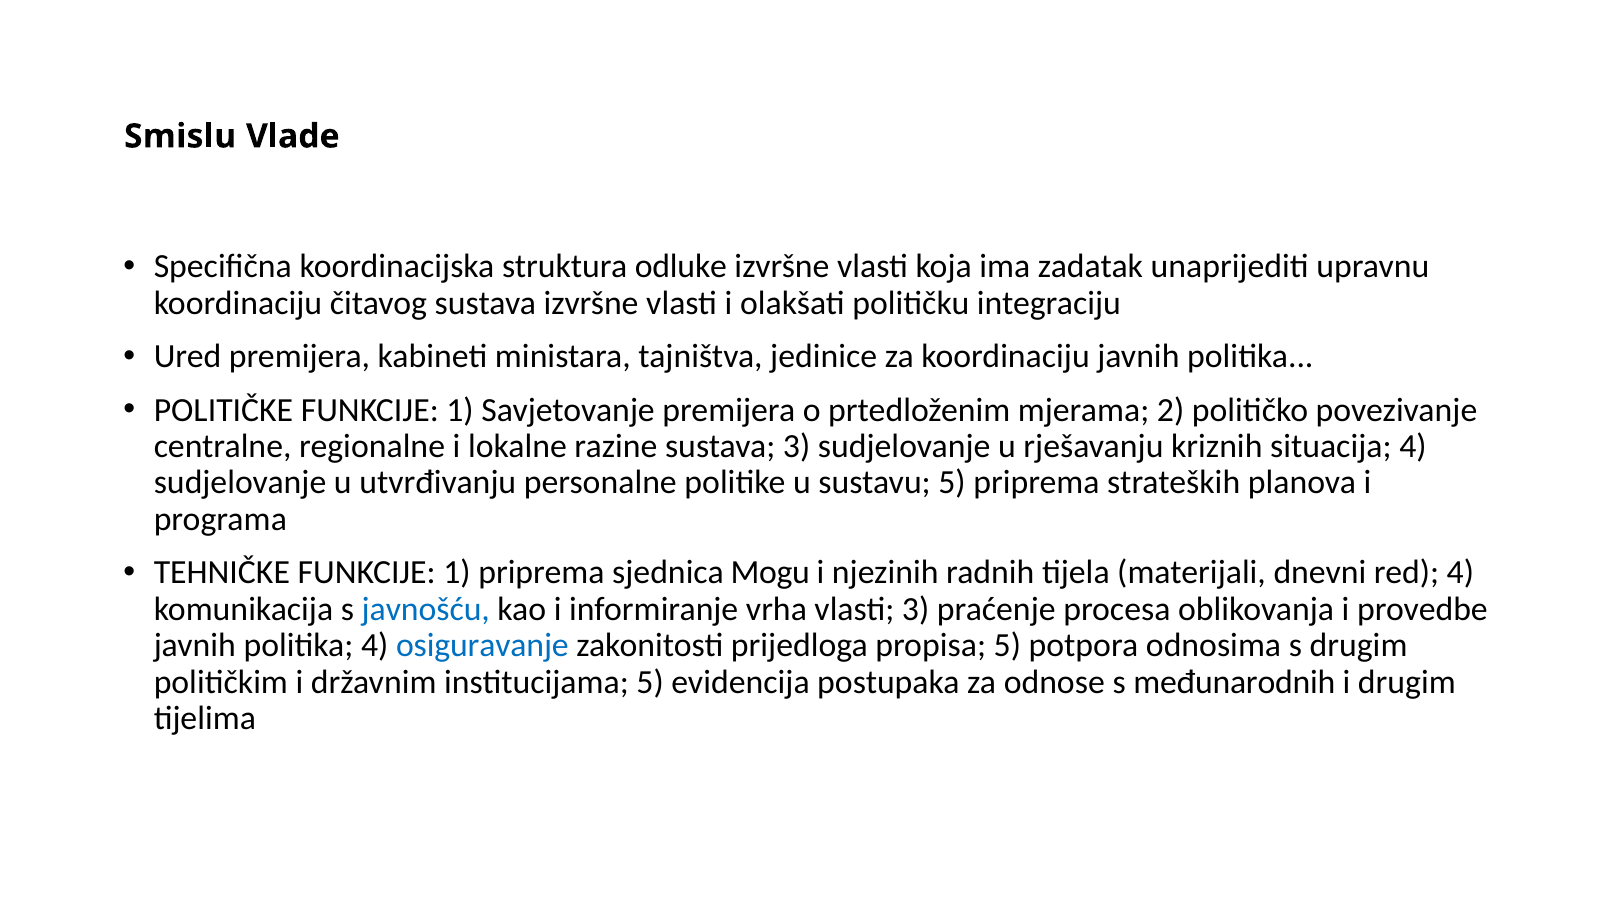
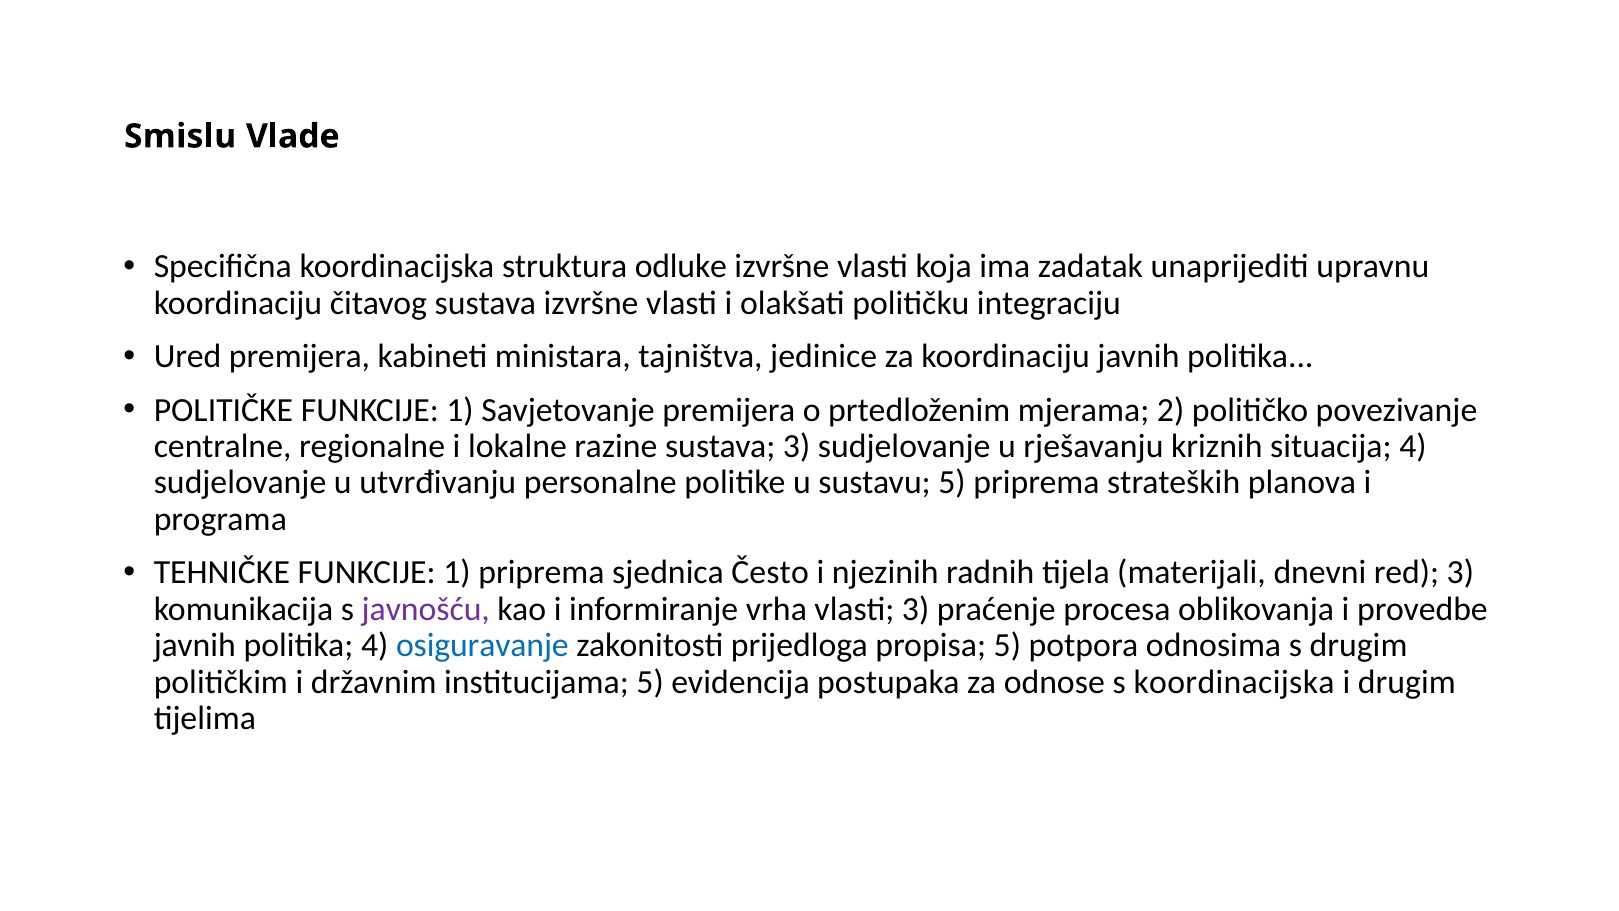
Mogu: Mogu -> Često (770, 573)
red 4: 4 -> 3 (1460, 573)
javnošću colour: blue -> purple (426, 609)
s međunarodnih: međunarodnih -> koordinacijska (1234, 682)
